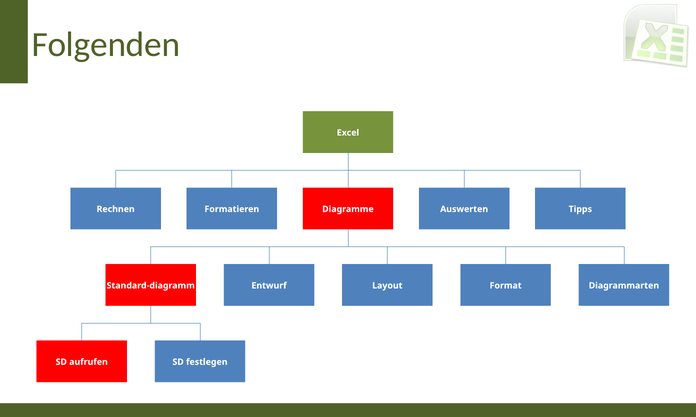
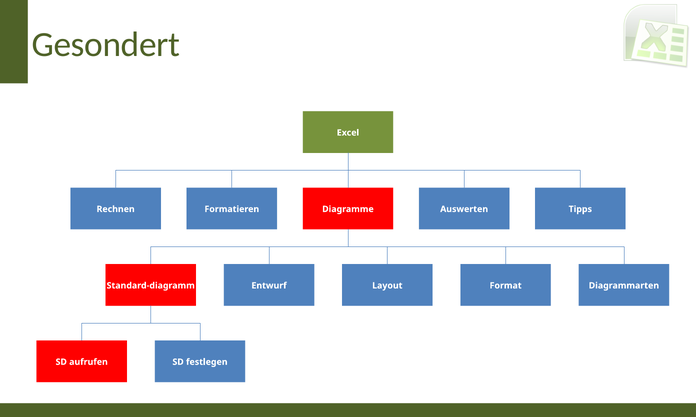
Folgenden: Folgenden -> Gesondert (106, 45)
